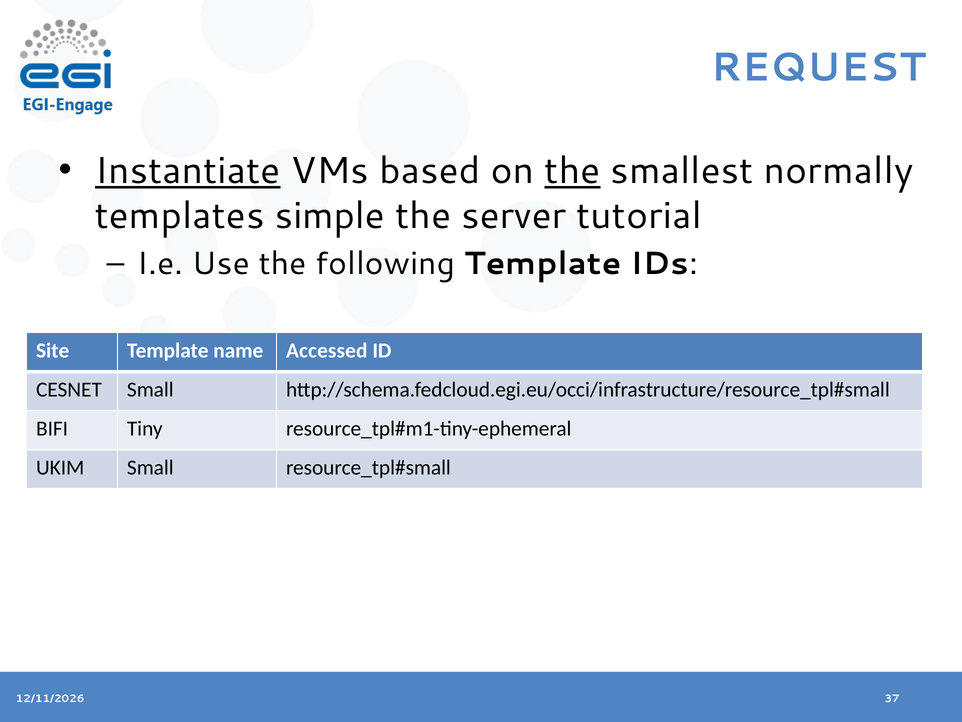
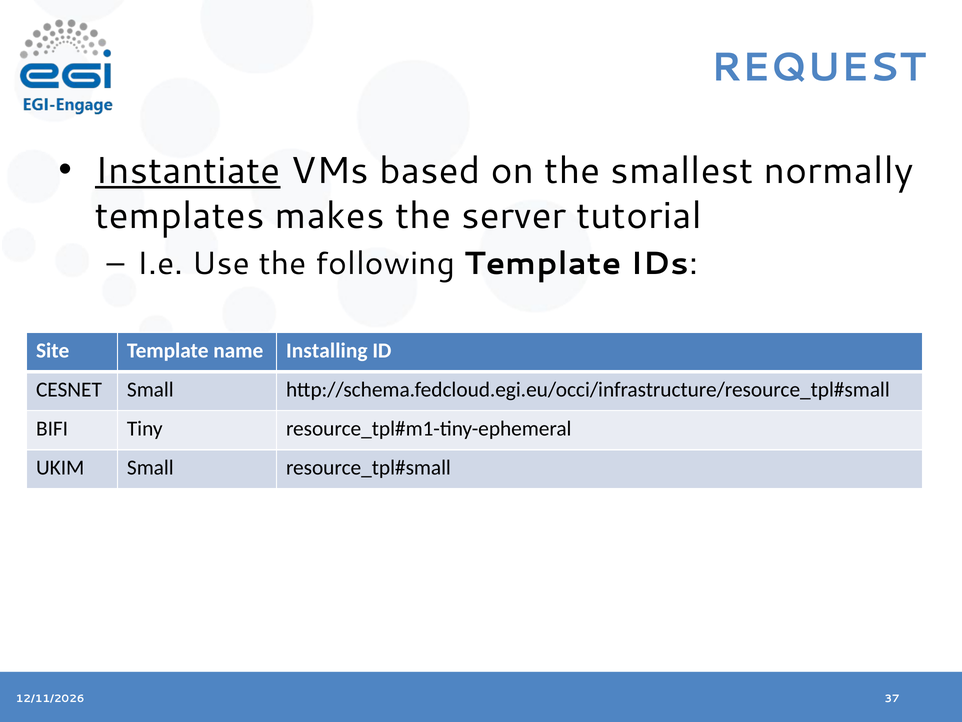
the underline: present -> none (572, 171)
simple: simple -> makes (330, 216)
Accessed: Accessed -> Installing (327, 350)
